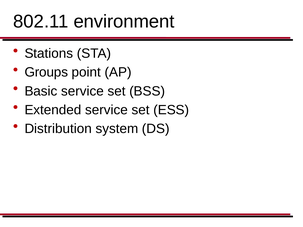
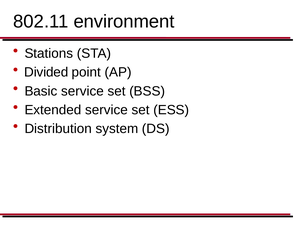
Groups: Groups -> Divided (46, 72)
